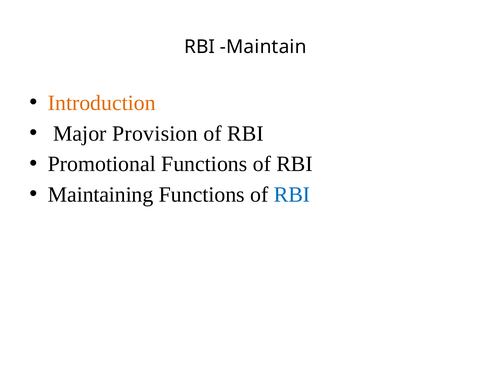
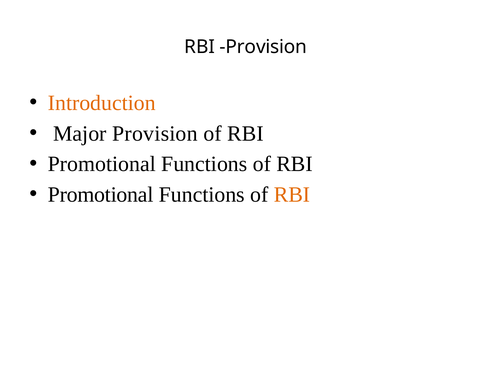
RBI Maintain: Maintain -> Provision (263, 47)
Maintaining: Maintaining -> Promotional (101, 195)
RBI colour: blue -> orange (292, 195)
